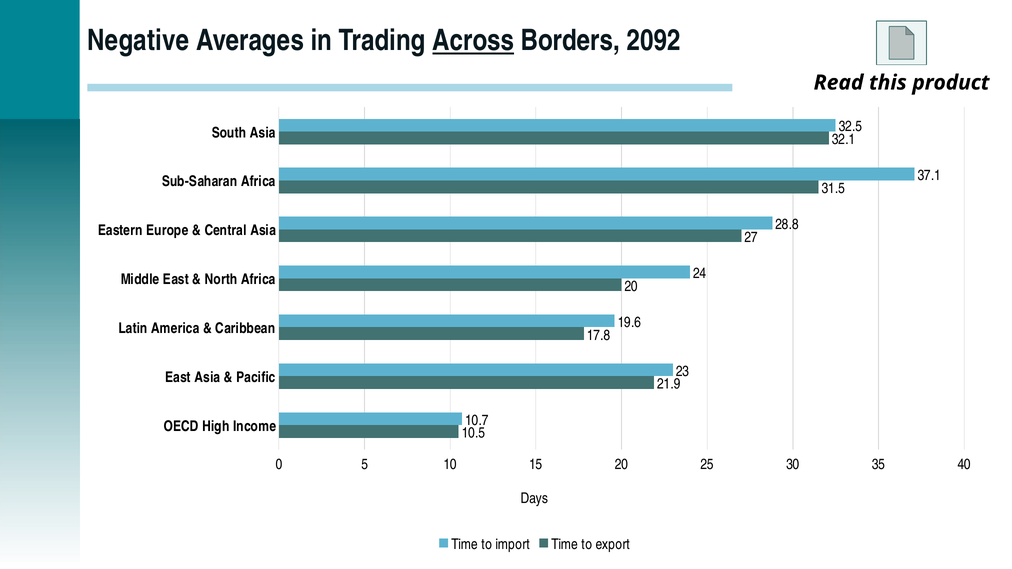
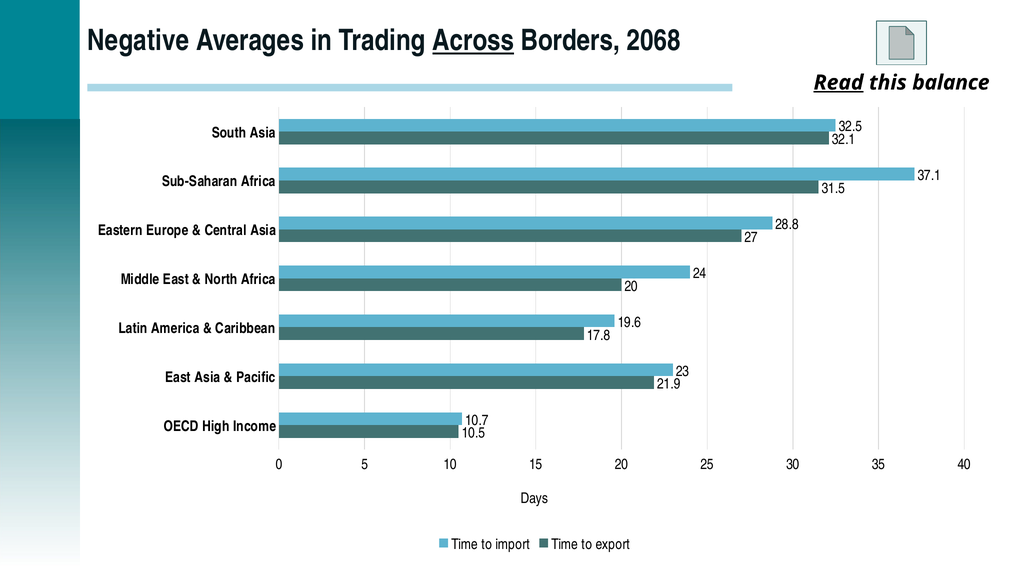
2092: 2092 -> 2068 (654, 41)
Read underline: none -> present (839, 83)
product: product -> balance (951, 83)
